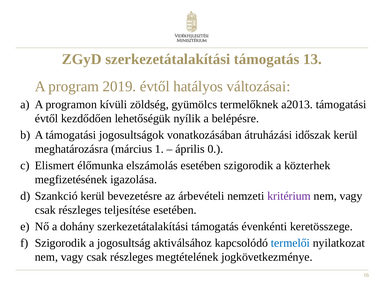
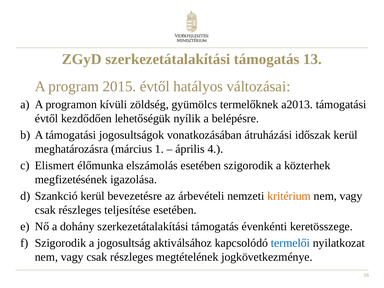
2019: 2019 -> 2015 (119, 86)
0: 0 -> 4 (215, 149)
kritérium colour: purple -> orange (289, 196)
